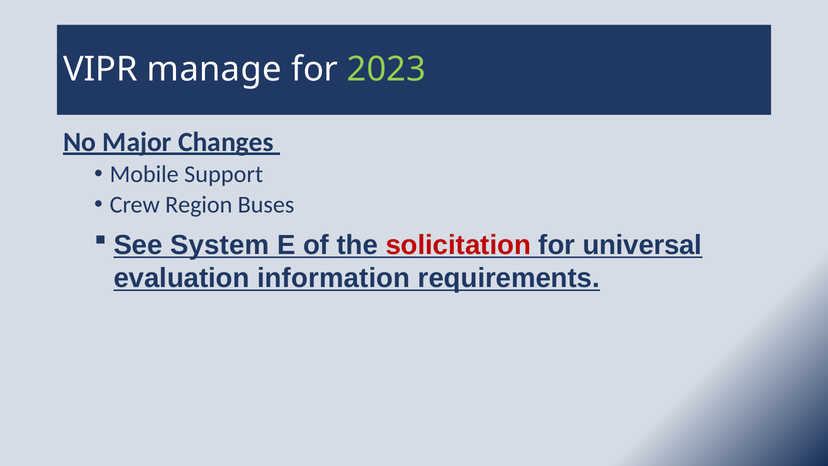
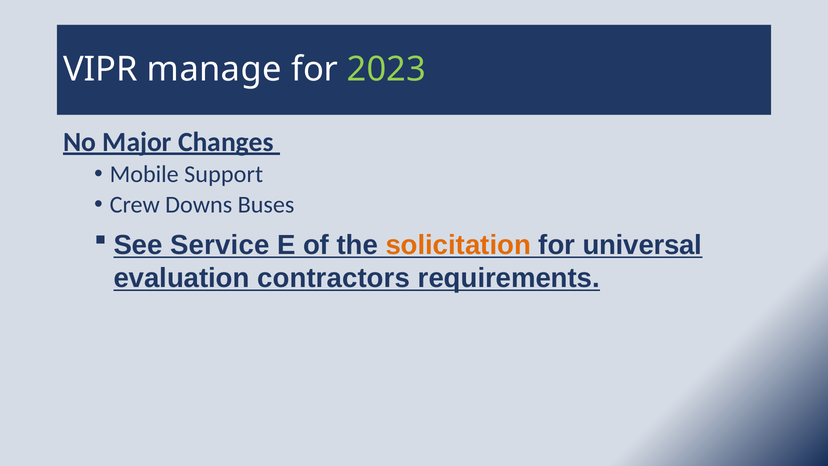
Region: Region -> Downs (199, 204)
System: System -> Service (220, 245)
solicitation colour: red -> orange (458, 245)
information: information -> contractors (334, 278)
